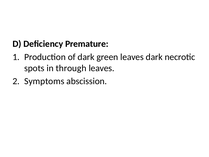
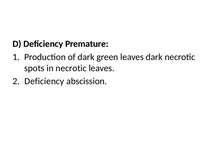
in through: through -> necrotic (71, 68)
Symptoms: Symptoms -> Deficiency (44, 81)
